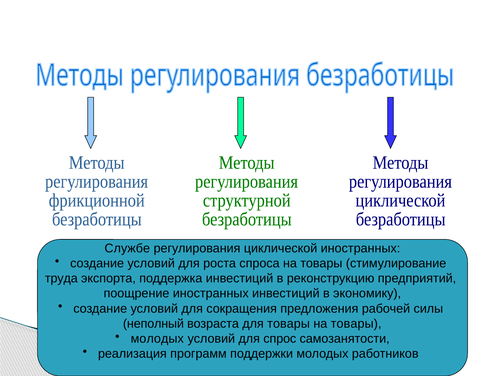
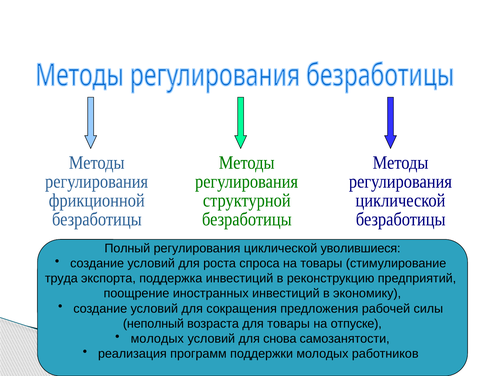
Службе: Службе -> Полный (127, 248)
циклической иностранных: иностранных -> уволившиеся (361, 248)
товары: товары -> отпуске (356, 323)
спрос: спрос -> снова (280, 338)
